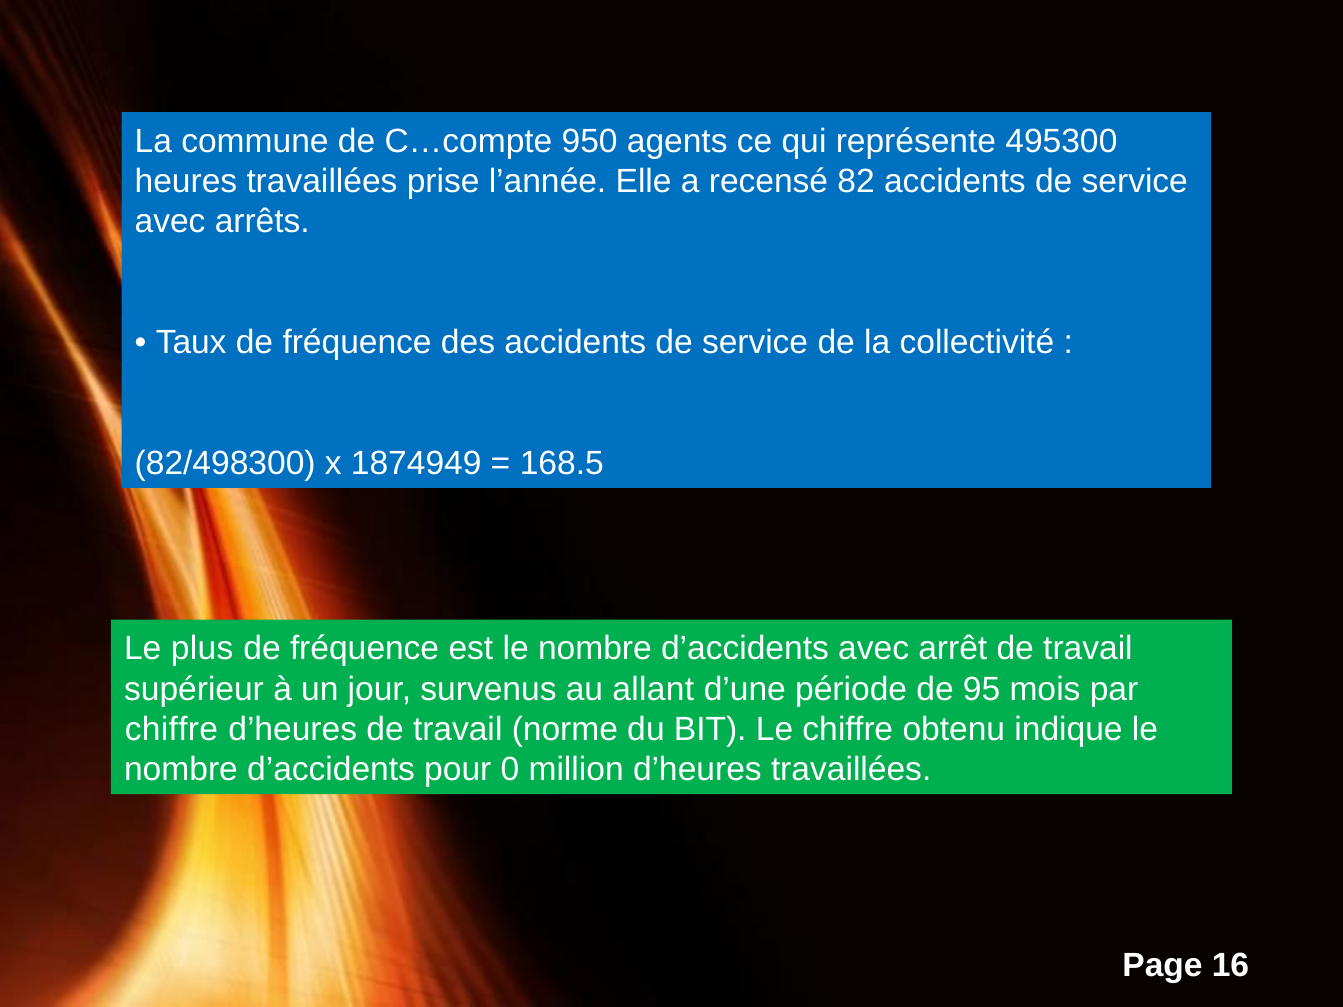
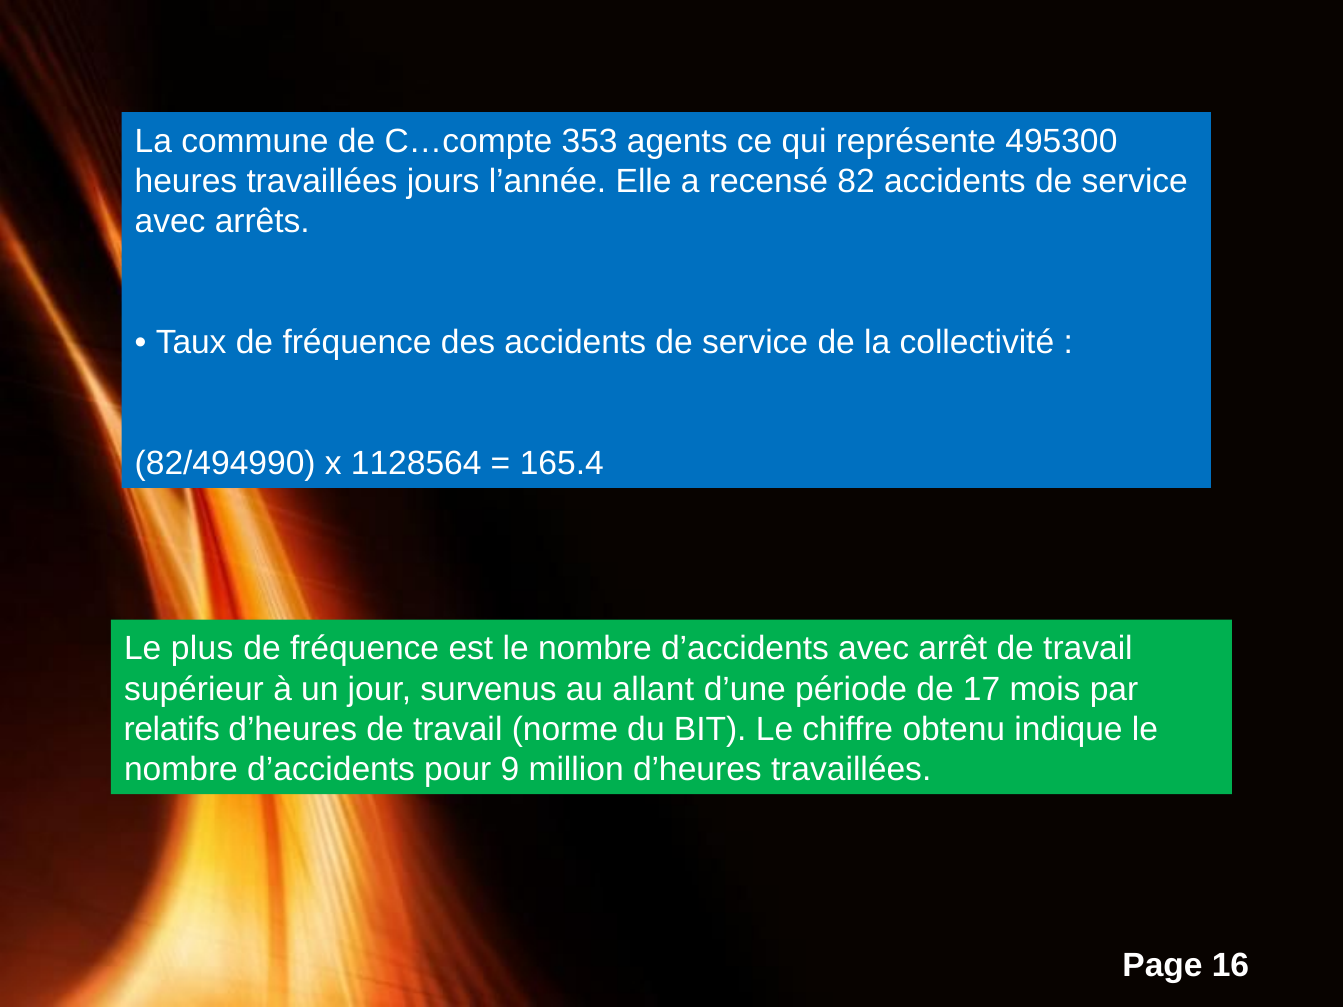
950: 950 -> 353 (590, 141)
prise: prise -> jours (443, 182)
82/498300: 82/498300 -> 82/494990 (225, 464)
1874949: 1874949 -> 1128564 (416, 464)
168.5: 168.5 -> 165.4 (562, 464)
95: 95 -> 17 (982, 689)
chiffre: chiffre -> relatifs (172, 730)
0: 0 -> 9 (510, 770)
